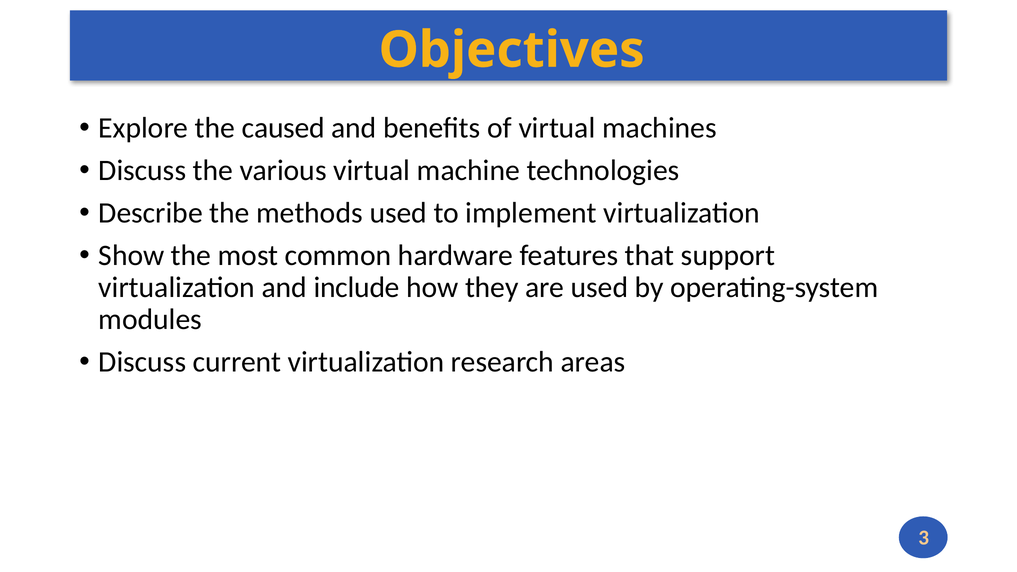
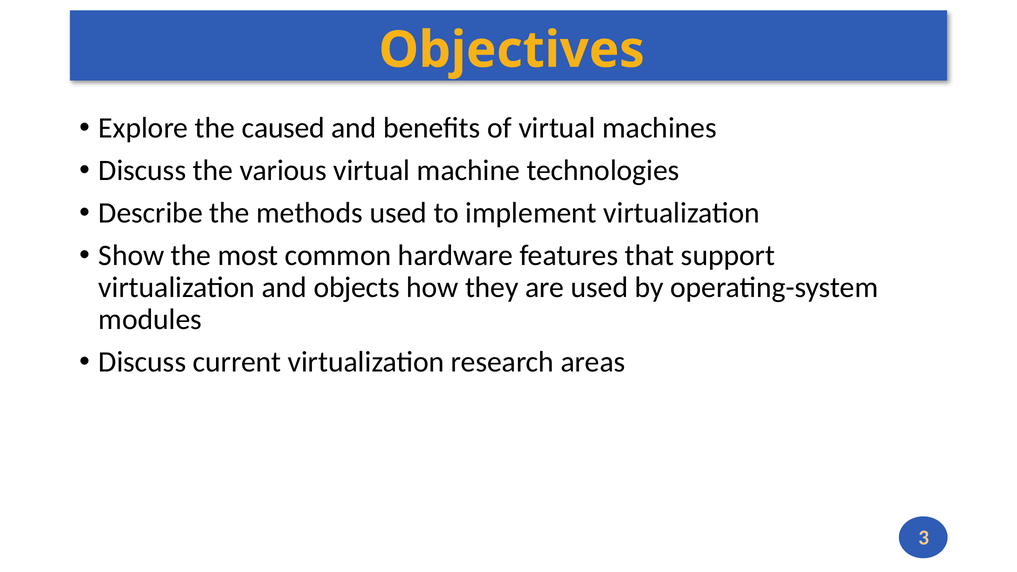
include: include -> objects (357, 288)
